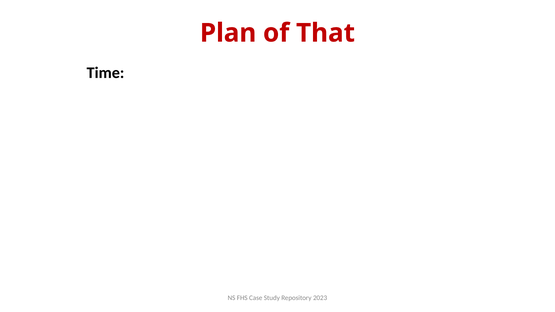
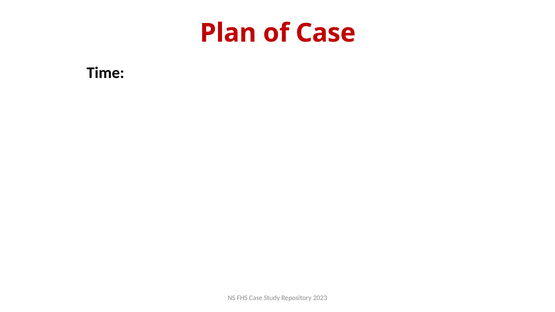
of That: That -> Case (326, 33)
